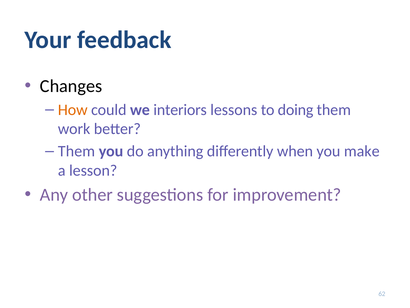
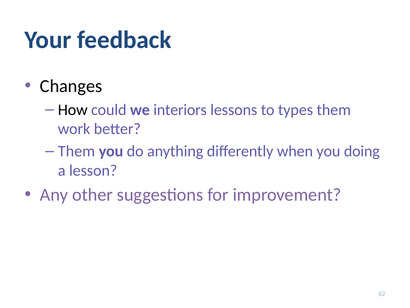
How colour: orange -> black (73, 110)
doing: doing -> types (295, 110)
make: make -> doing (362, 151)
